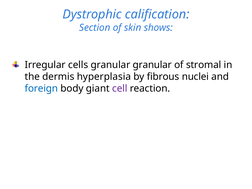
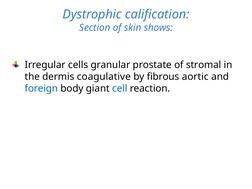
granular granular: granular -> prostate (152, 65)
hyperplasia: hyperplasia -> coagulative (104, 77)
nuclei: nuclei -> aortic (195, 77)
cell colour: purple -> blue (120, 88)
